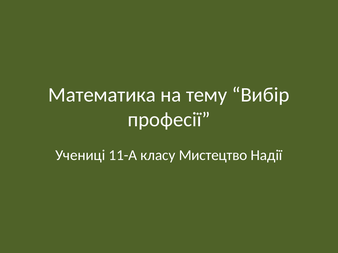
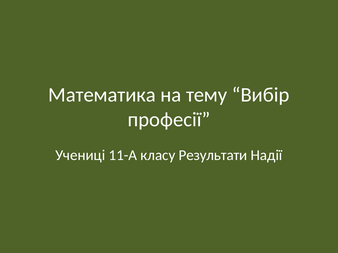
Мистецтво: Мистецтво -> Результати (213, 155)
